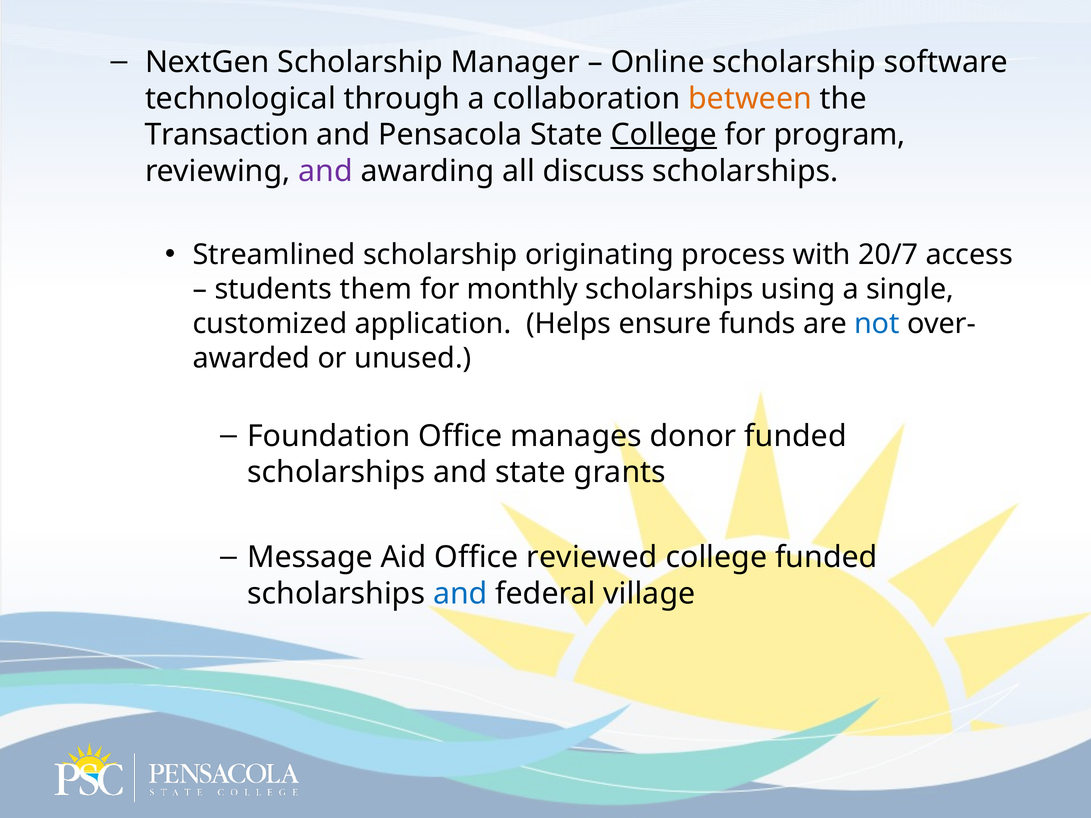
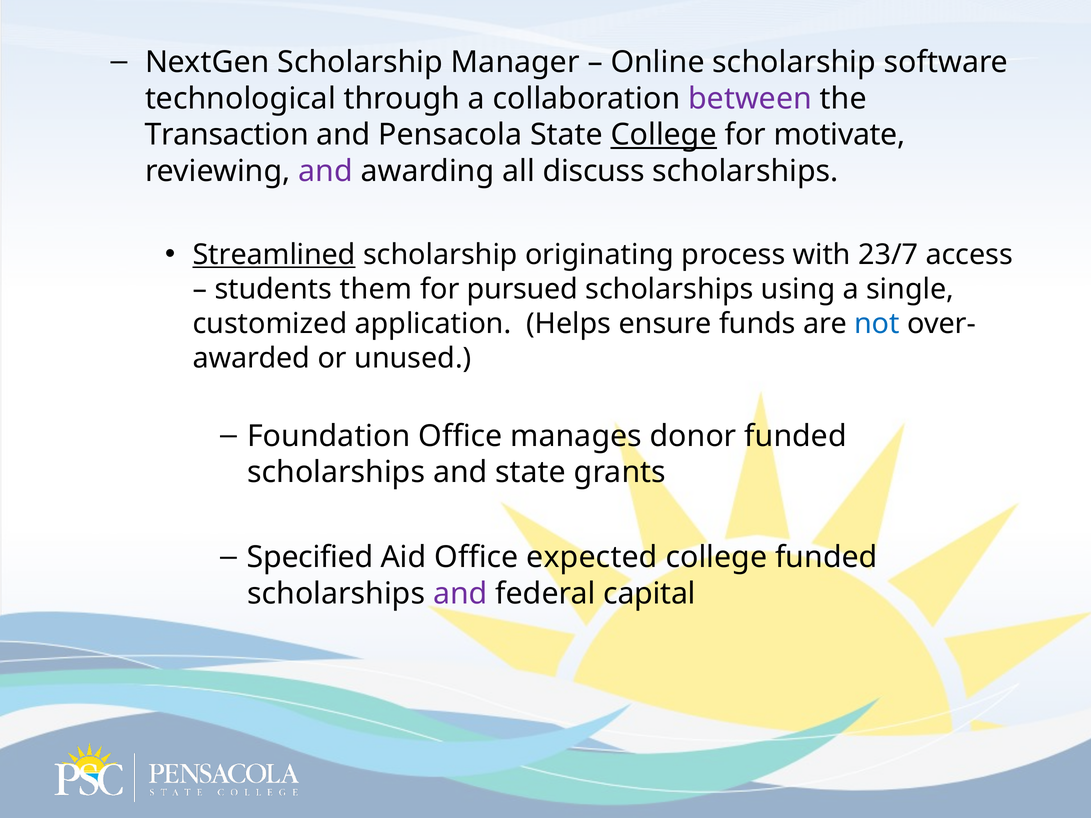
between colour: orange -> purple (750, 99)
program: program -> motivate (840, 135)
Streamlined underline: none -> present (274, 255)
20/7: 20/7 -> 23/7 (888, 255)
monthly: monthly -> pursued (522, 289)
Message: Message -> Specified (310, 557)
reviewed: reviewed -> expected (592, 557)
and colour: blue -> purple (460, 594)
village: village -> capital (649, 594)
